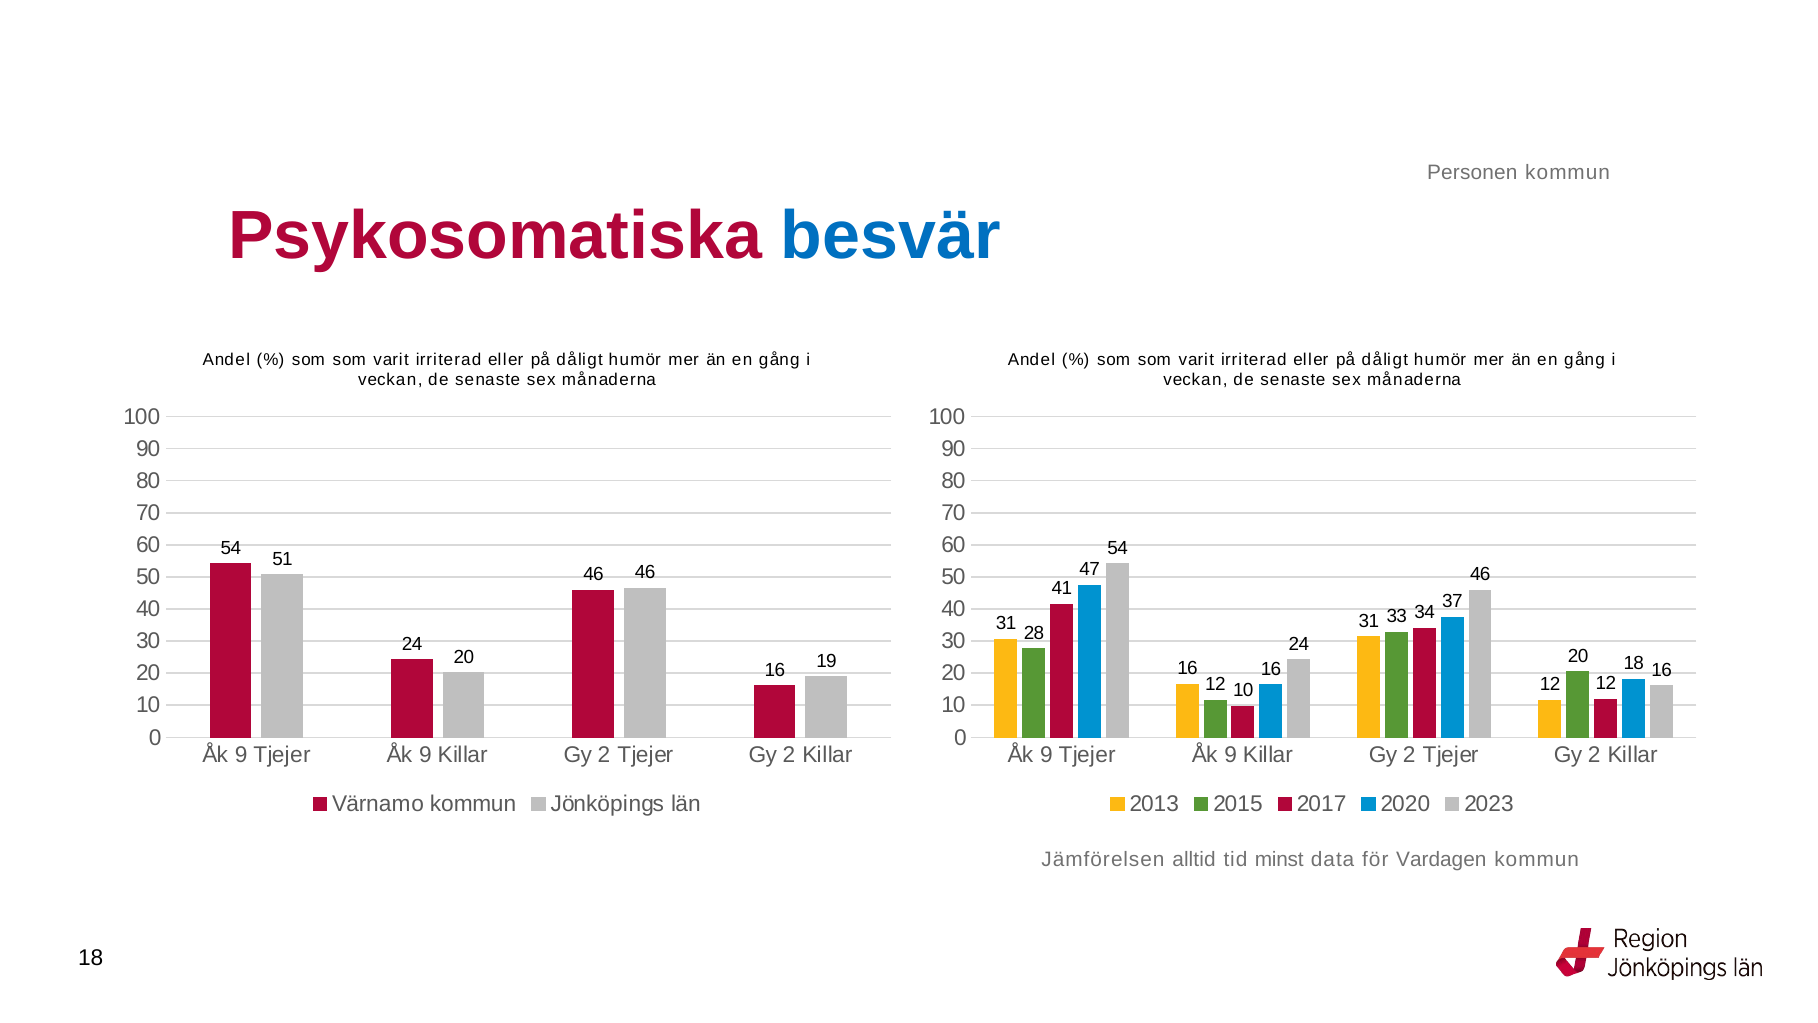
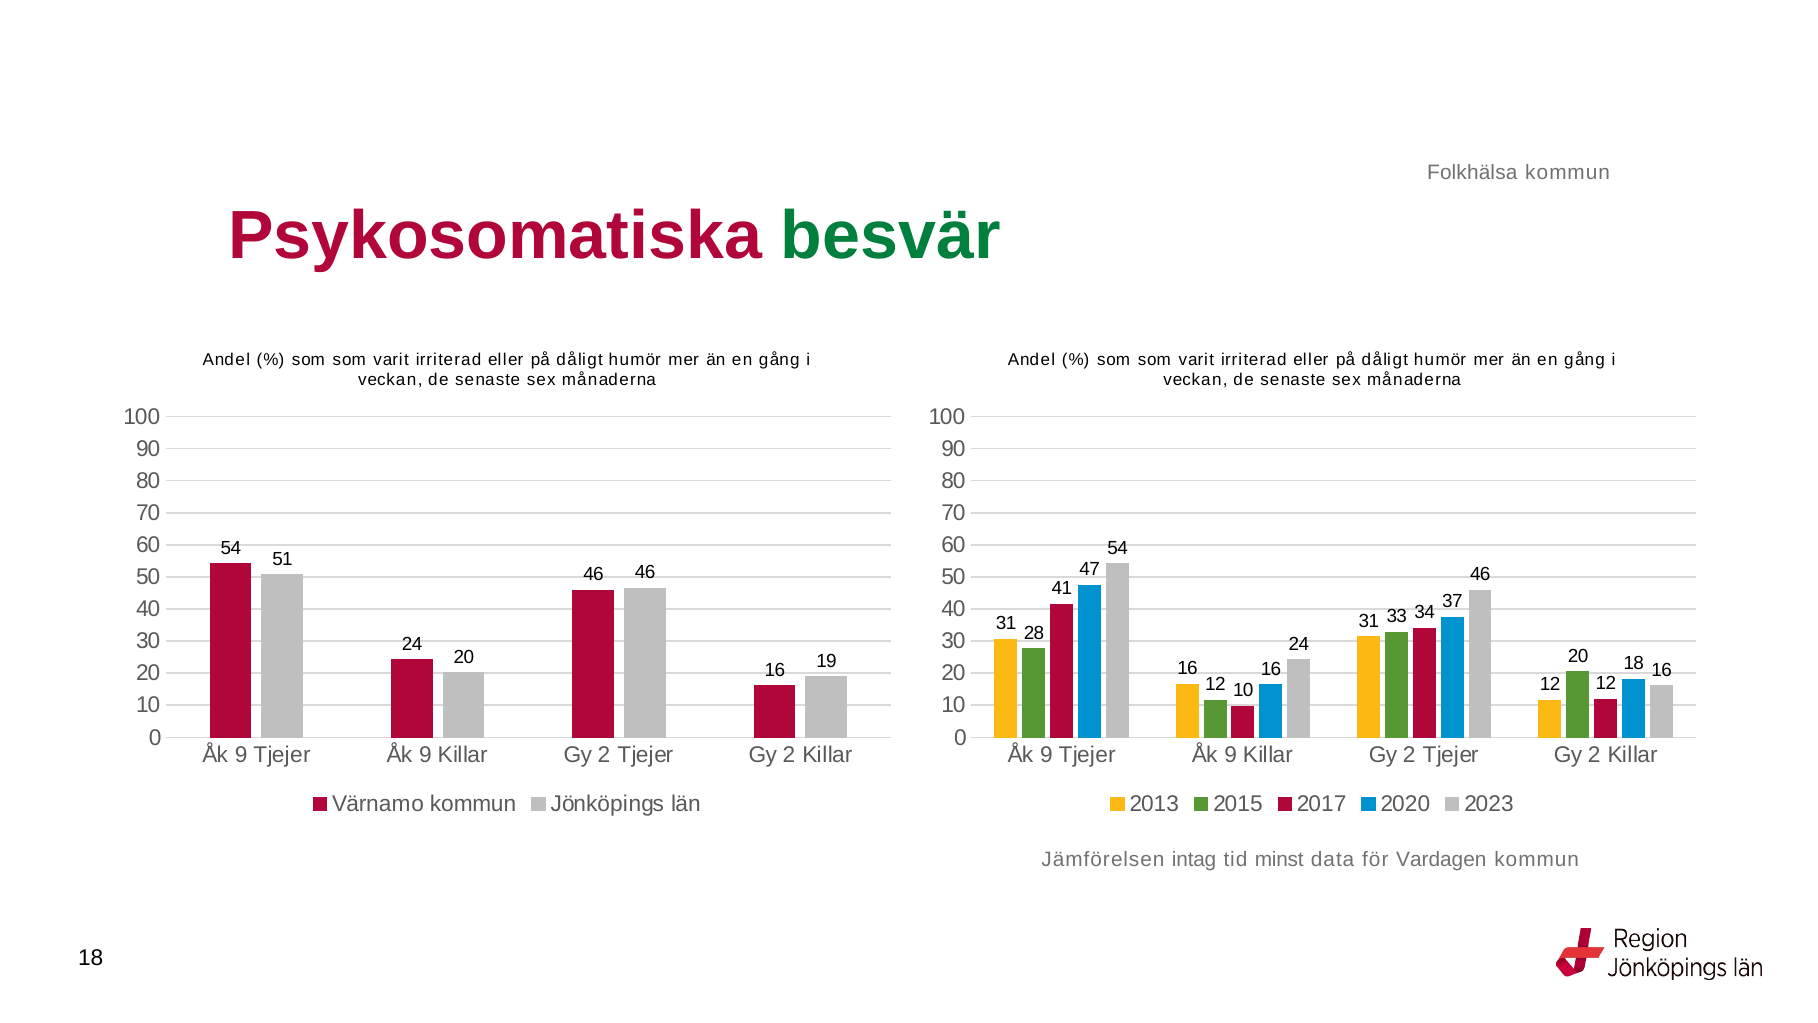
Personen: Personen -> Folkhälsa (1472, 173)
besvär colour: blue -> green (891, 236)
alltid: alltid -> intag (1194, 860)
